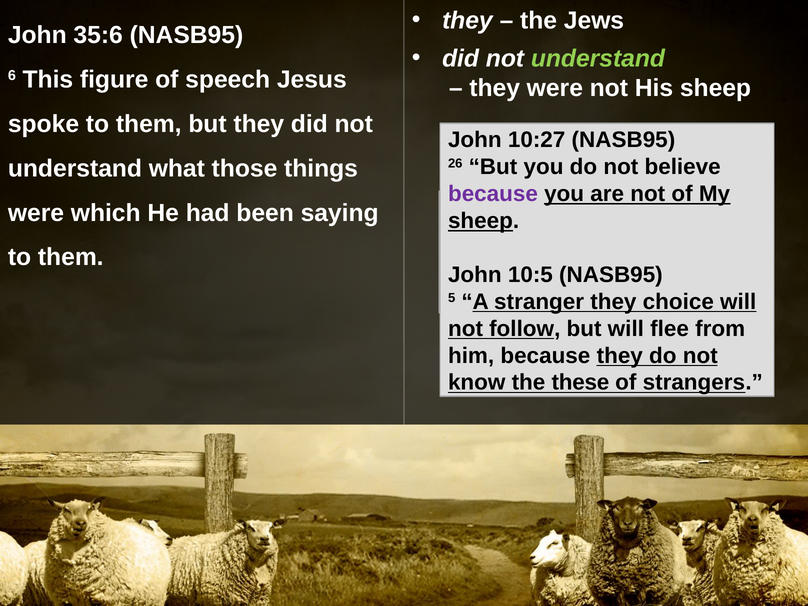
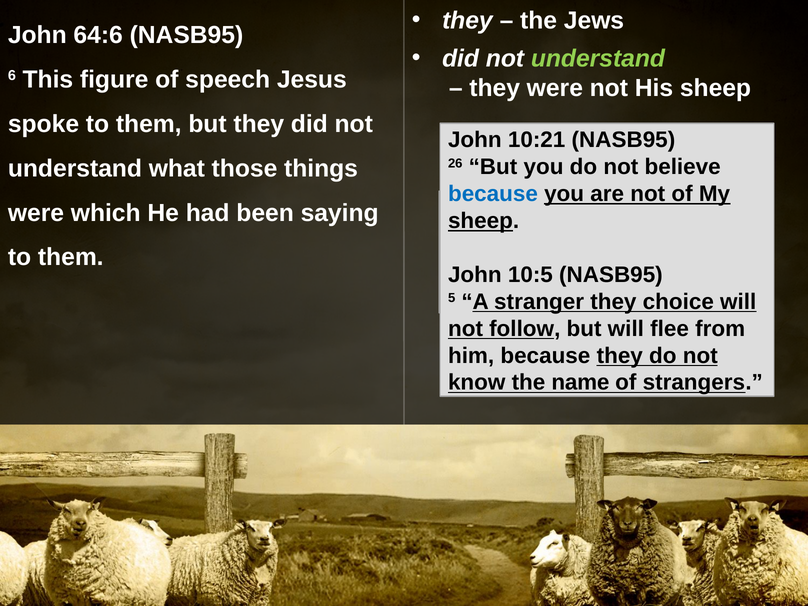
35:6: 35:6 -> 64:6 (98, 35)
10:27: 10:27 -> 10:21 (537, 140)
because colour: purple -> blue (493, 194)
the these: these -> name (580, 383)
